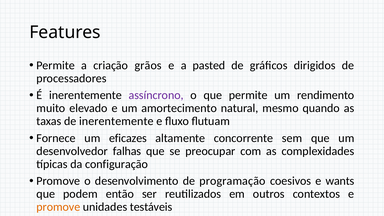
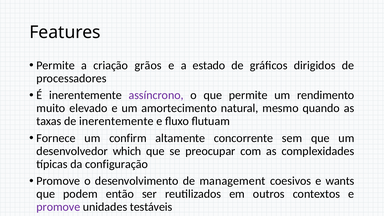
pasted: pasted -> estado (209, 65)
eficazes: eficazes -> confirm (128, 138)
falhas: falhas -> which (127, 151)
programação: programação -> management (232, 181)
promove colour: orange -> purple (58, 207)
